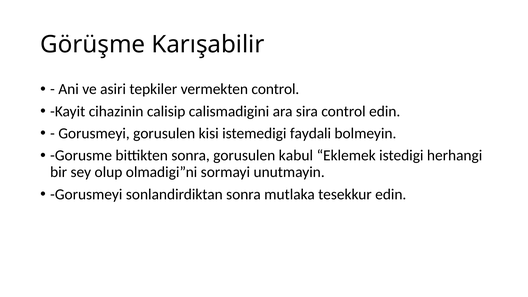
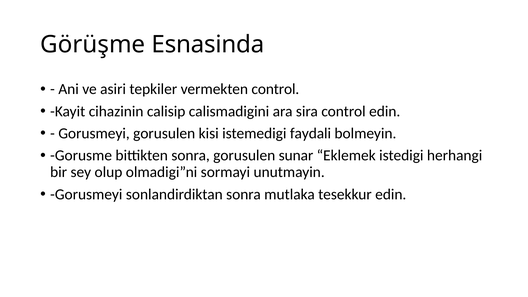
Karışabilir: Karışabilir -> Esnasinda (208, 44)
kabul: kabul -> sunar (296, 156)
